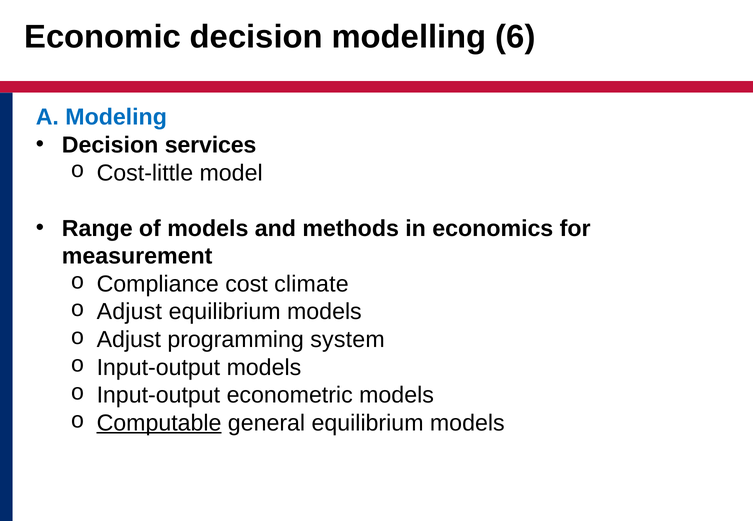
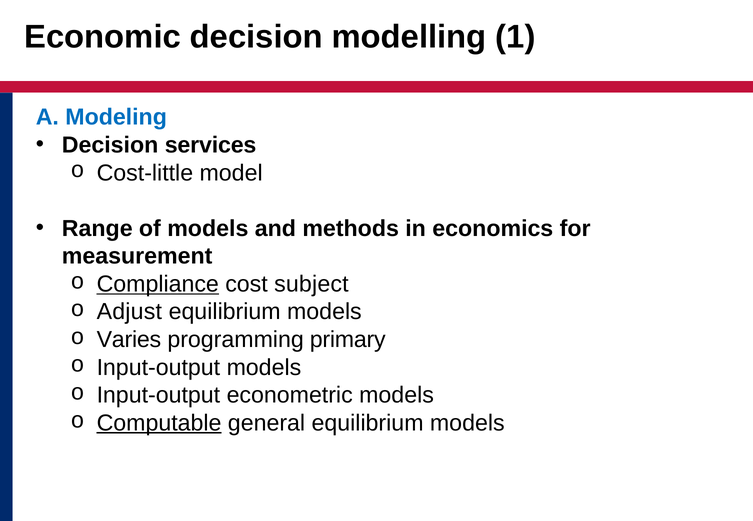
6: 6 -> 1 (515, 37)
Compliance underline: none -> present (158, 284)
climate: climate -> subject (311, 284)
Adjust: Adjust -> Varies (129, 340)
system: system -> primary (348, 340)
